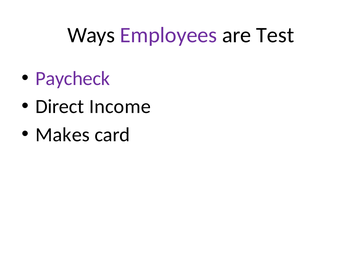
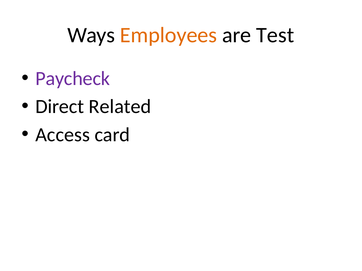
Employees colour: purple -> orange (169, 35)
Income: Income -> Related (120, 107)
Makes: Makes -> Access (63, 135)
